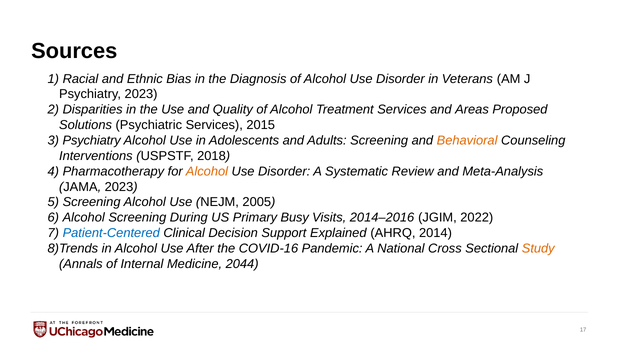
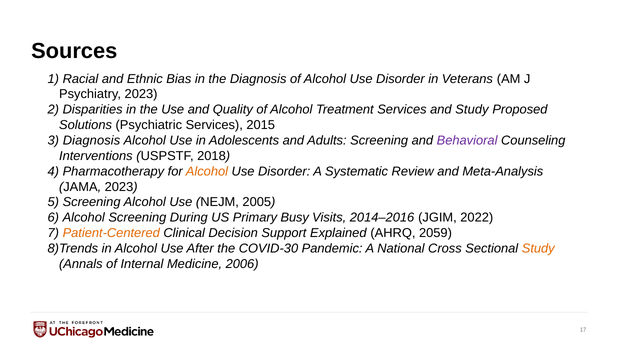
and Areas: Areas -> Study (472, 110)
Psychiatry: Psychiatry -> Diagnosis (92, 141)
Behavioral colour: orange -> purple (467, 141)
Patient-Centered colour: blue -> orange (111, 233)
2014: 2014 -> 2059 (435, 233)
COVID-16: COVID-16 -> COVID-30 (268, 249)
2044: 2044 -> 2006 (242, 264)
